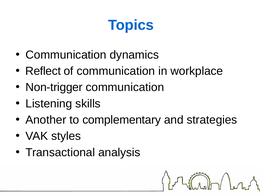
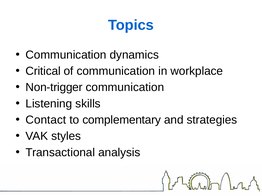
Reflect: Reflect -> Critical (43, 71)
Another: Another -> Contact (46, 120)
